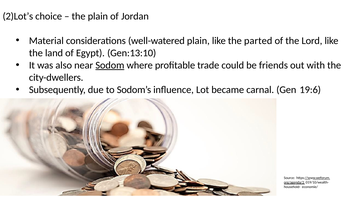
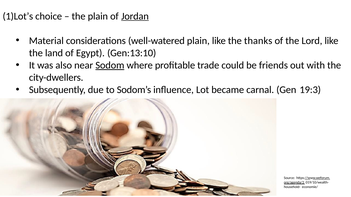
2)Lot’s: 2)Lot’s -> 1)Lot’s (18, 16)
Jordan underline: none -> present (135, 16)
parted: parted -> thanks (258, 41)
19:6: 19:6 -> 19:3 (310, 90)
